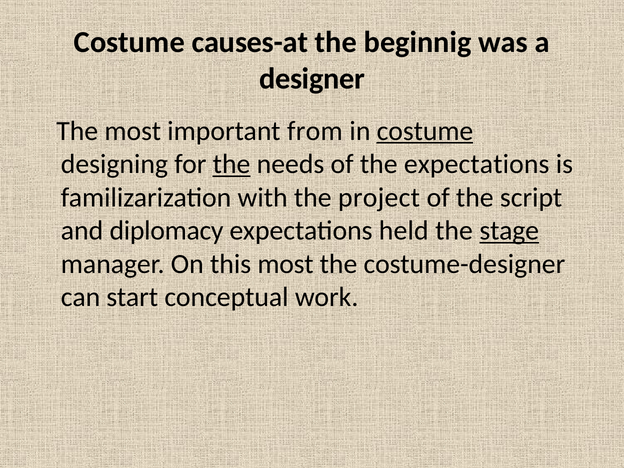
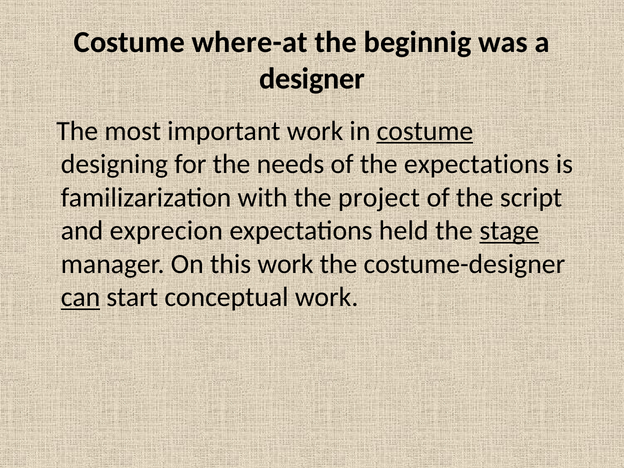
causes-at: causes-at -> where-at (250, 42)
important from: from -> work (315, 131)
the underline: present -> none (232, 164)
diplomacy: diplomacy -> exprecion (166, 231)
this most: most -> work (285, 264)
can underline: none -> present (81, 297)
